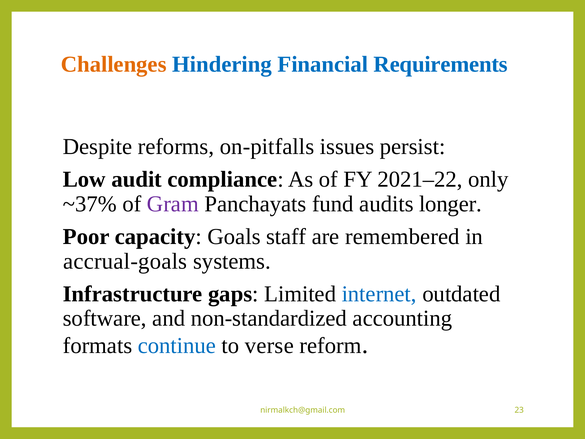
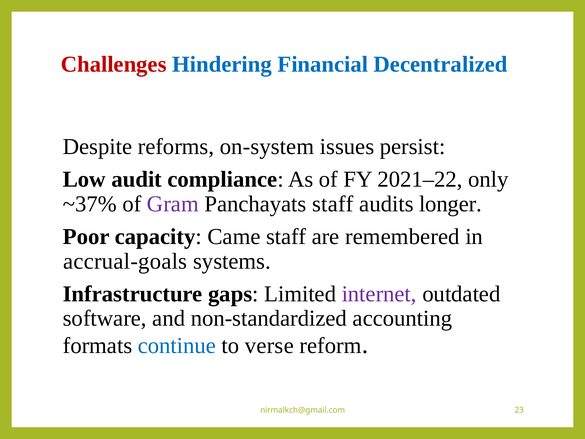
Challenges colour: orange -> red (114, 64)
Requirements: Requirements -> Decentralized (441, 64)
on-pitfalls: on-pitfalls -> on-system (267, 147)
Panchayats fund: fund -> staff (333, 204)
Goals: Goals -> Came (234, 237)
internet colour: blue -> purple (379, 294)
